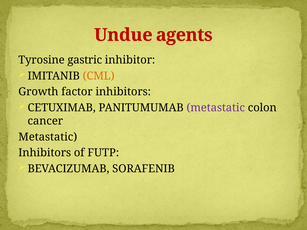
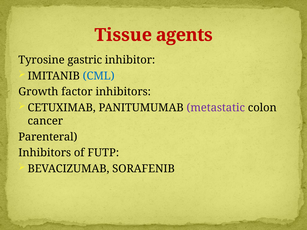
Undue: Undue -> Tissue (123, 35)
CML colour: orange -> blue (99, 76)
Metastatic: Metastatic -> Parenteral (48, 137)
